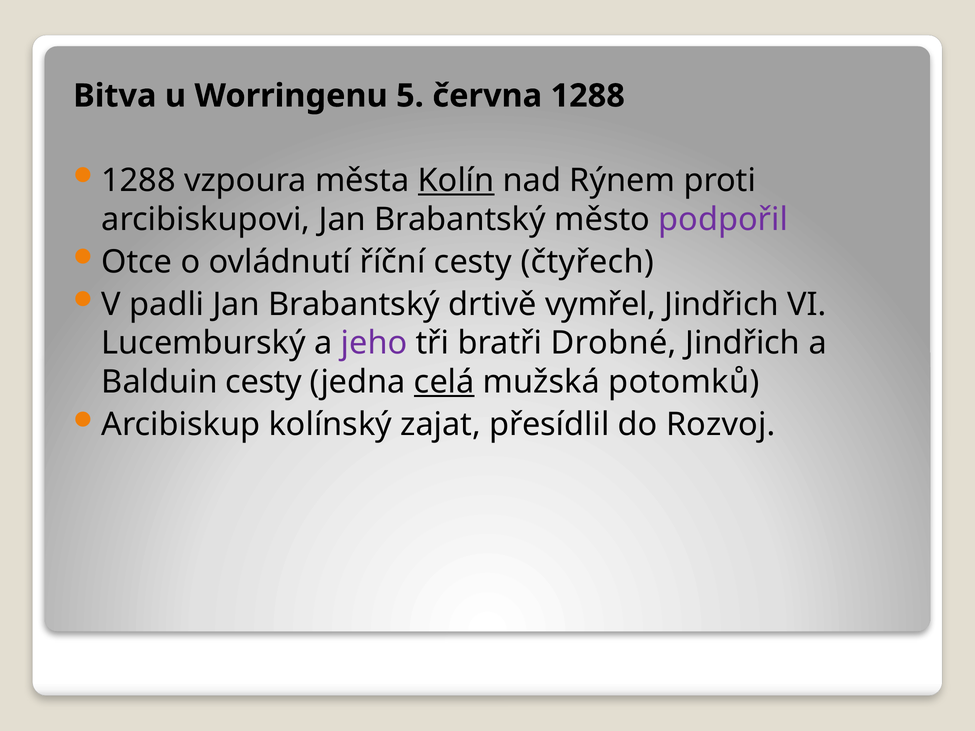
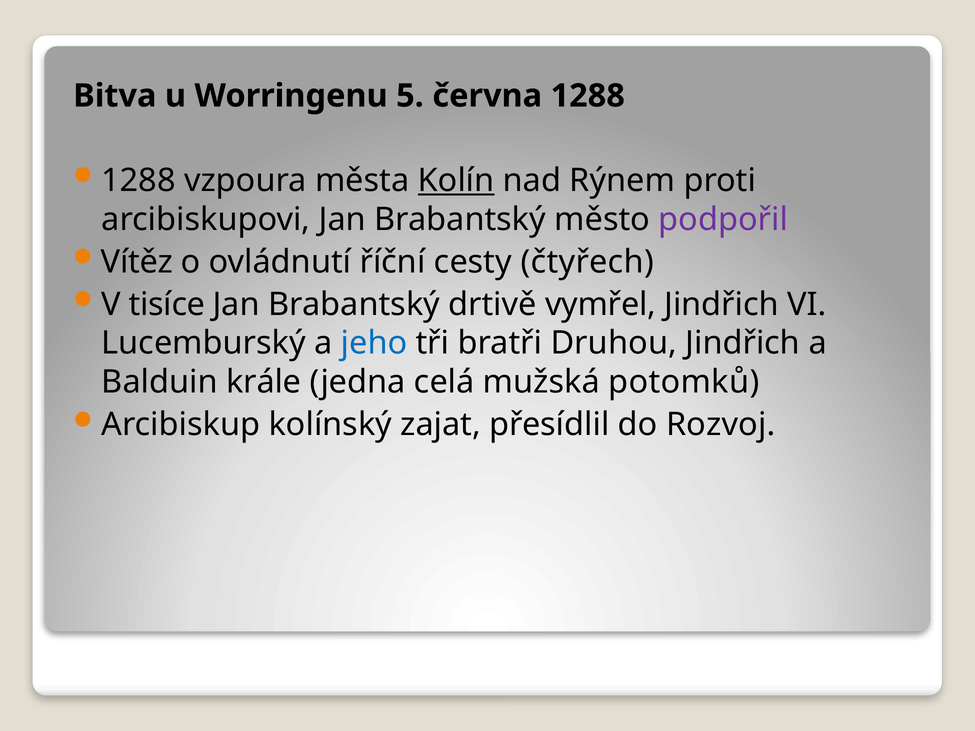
Otce: Otce -> Vítěz (137, 262)
padli: padli -> tisíce (167, 304)
jeho colour: purple -> blue (374, 343)
Drobné: Drobné -> Druhou (614, 343)
Balduin cesty: cesty -> krále (264, 382)
celá underline: present -> none (444, 382)
